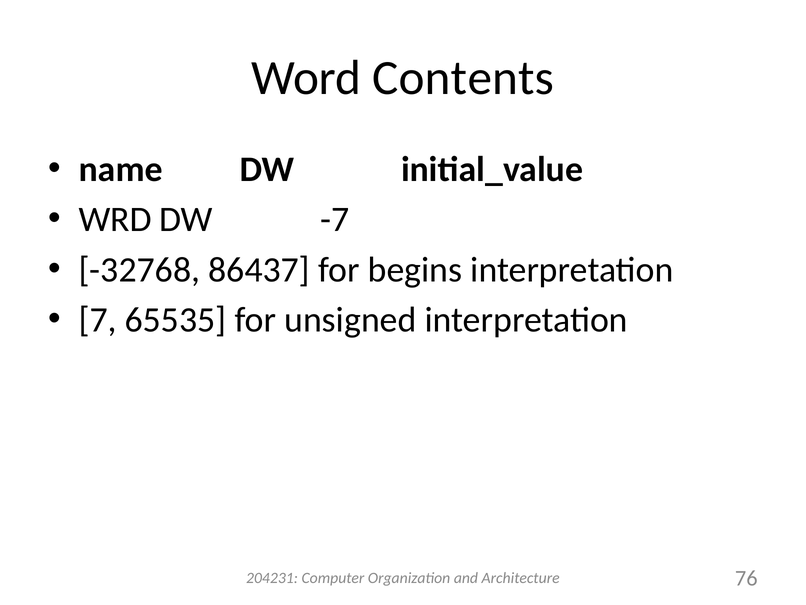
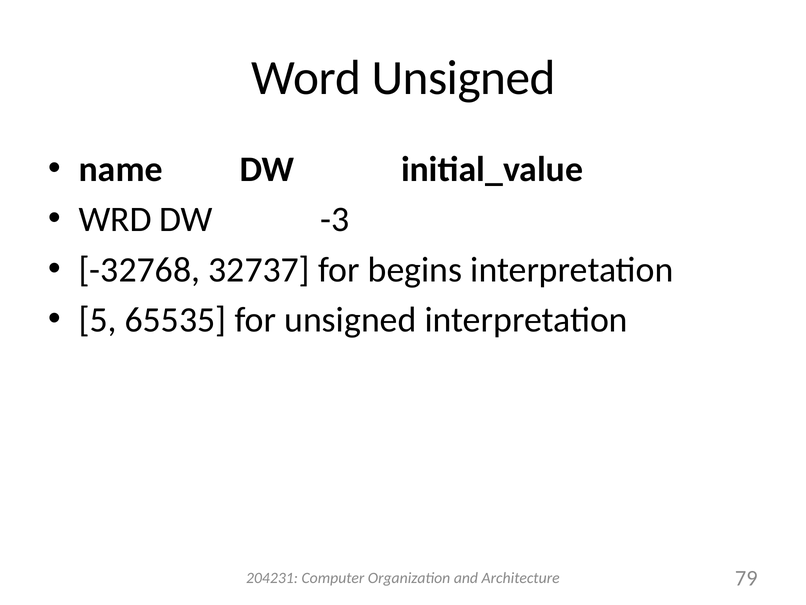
Word Contents: Contents -> Unsigned (464, 78)
-7: -7 -> -3 (335, 219)
86437: 86437 -> 32737 (259, 270)
7: 7 -> 5 (98, 320)
76: 76 -> 79 (746, 578)
